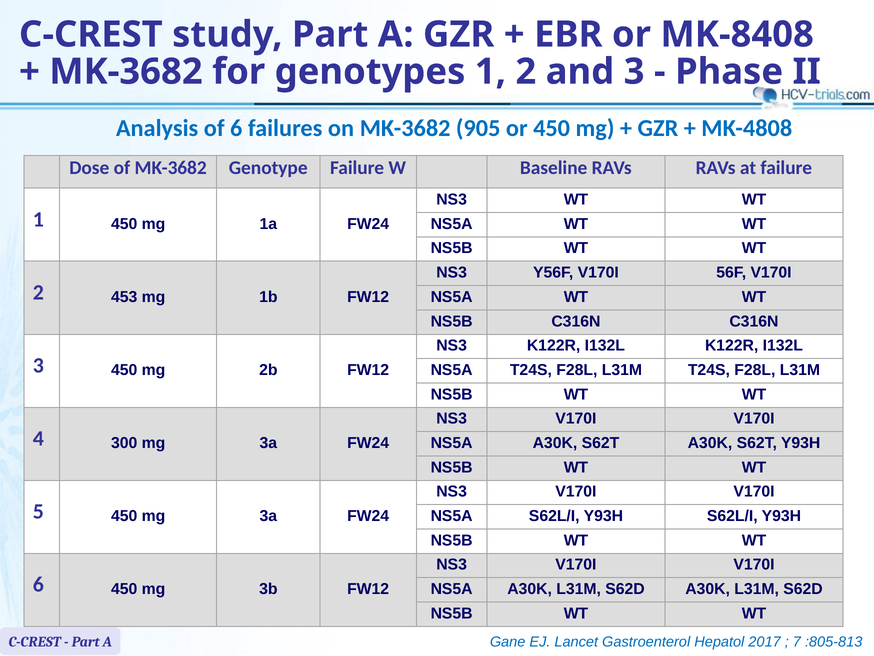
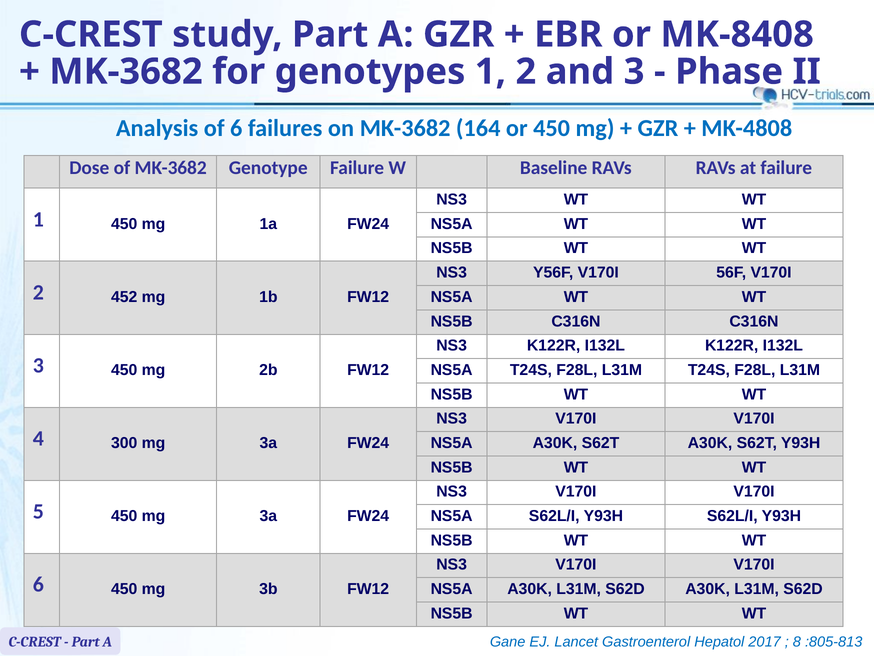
905: 905 -> 164 (478, 128)
453: 453 -> 452 (124, 297)
7: 7 -> 8 (797, 642)
